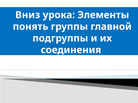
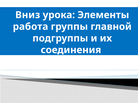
понять: понять -> работа (30, 27)
